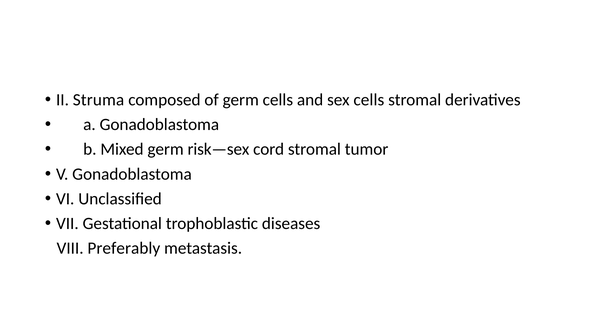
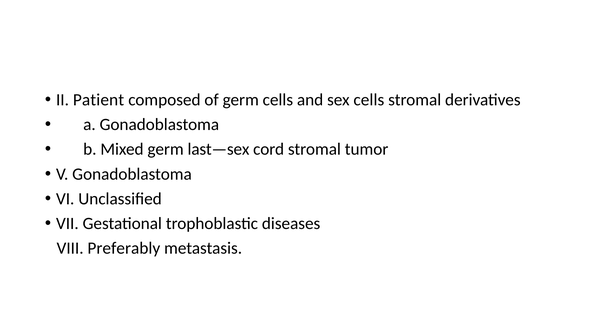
Struma: Struma -> Patient (99, 100)
risk—sex: risk—sex -> last—sex (218, 149)
